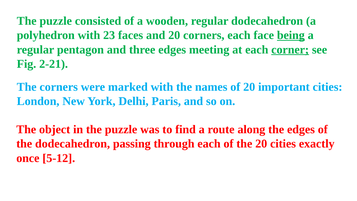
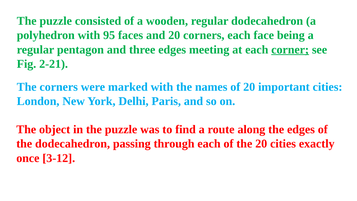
23: 23 -> 95 (109, 35)
being underline: present -> none (291, 35)
5-12: 5-12 -> 3-12 (59, 158)
